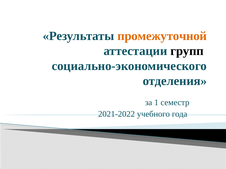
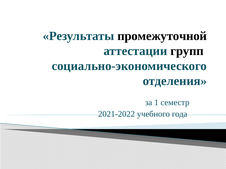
промежуточной colour: orange -> black (162, 36)
